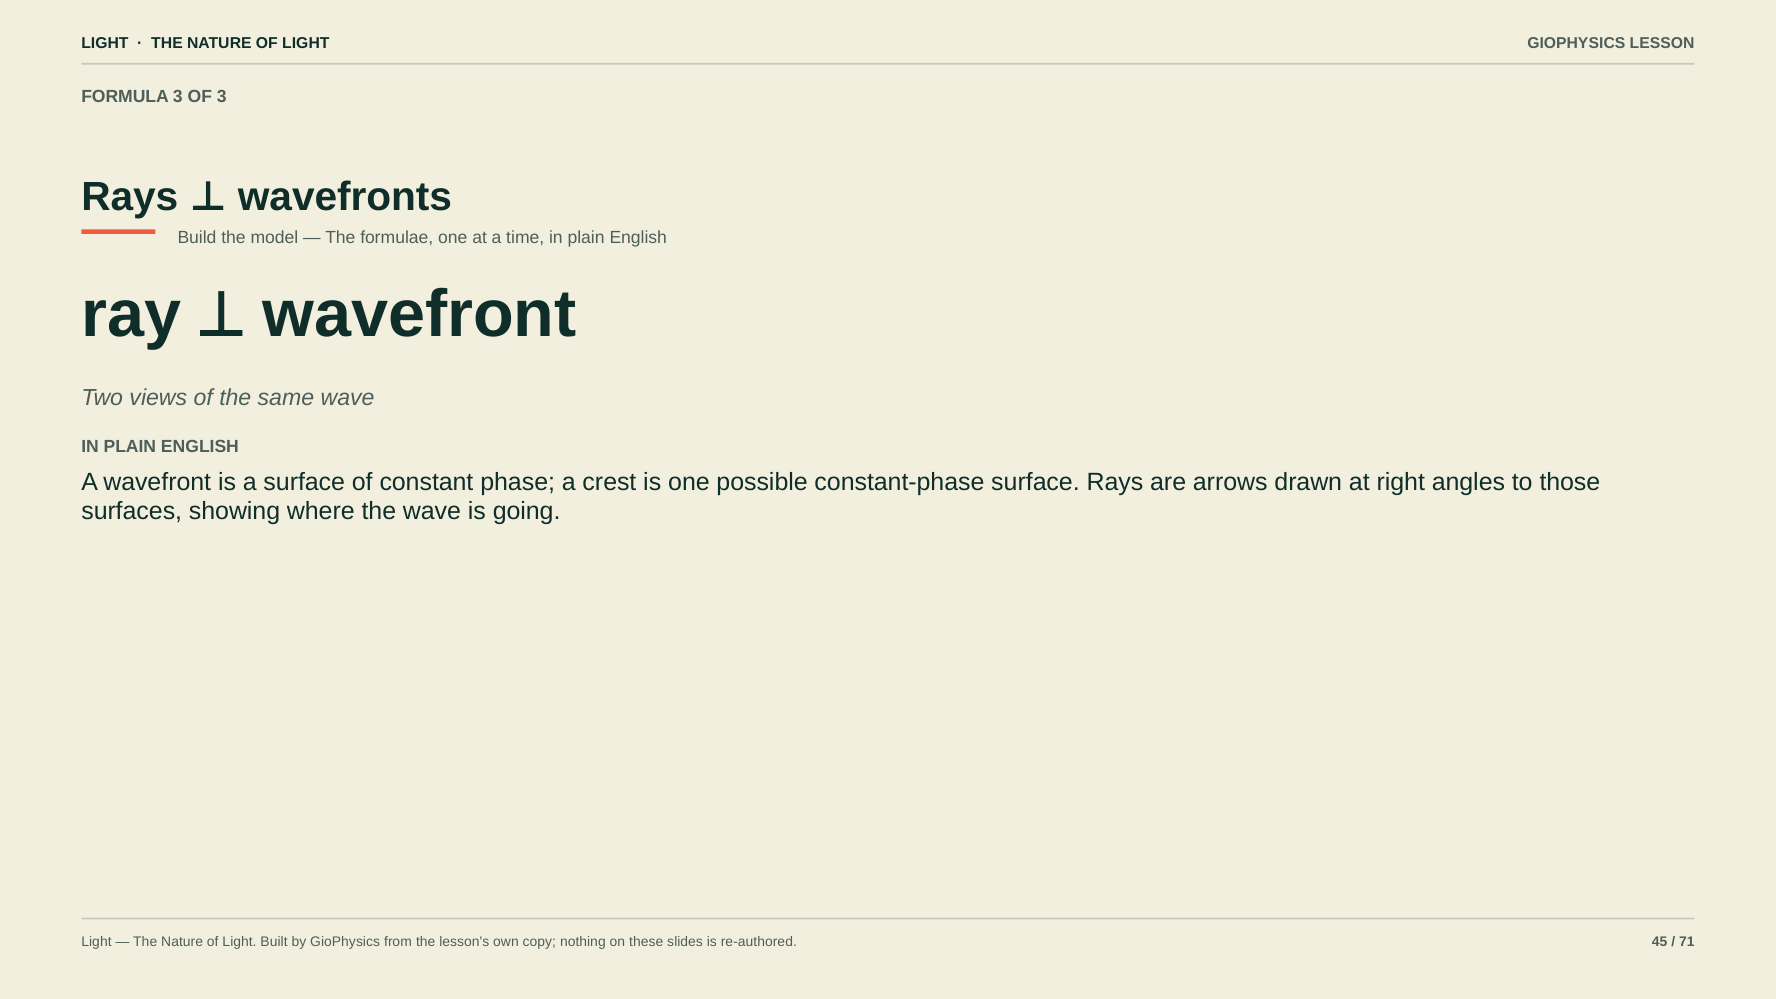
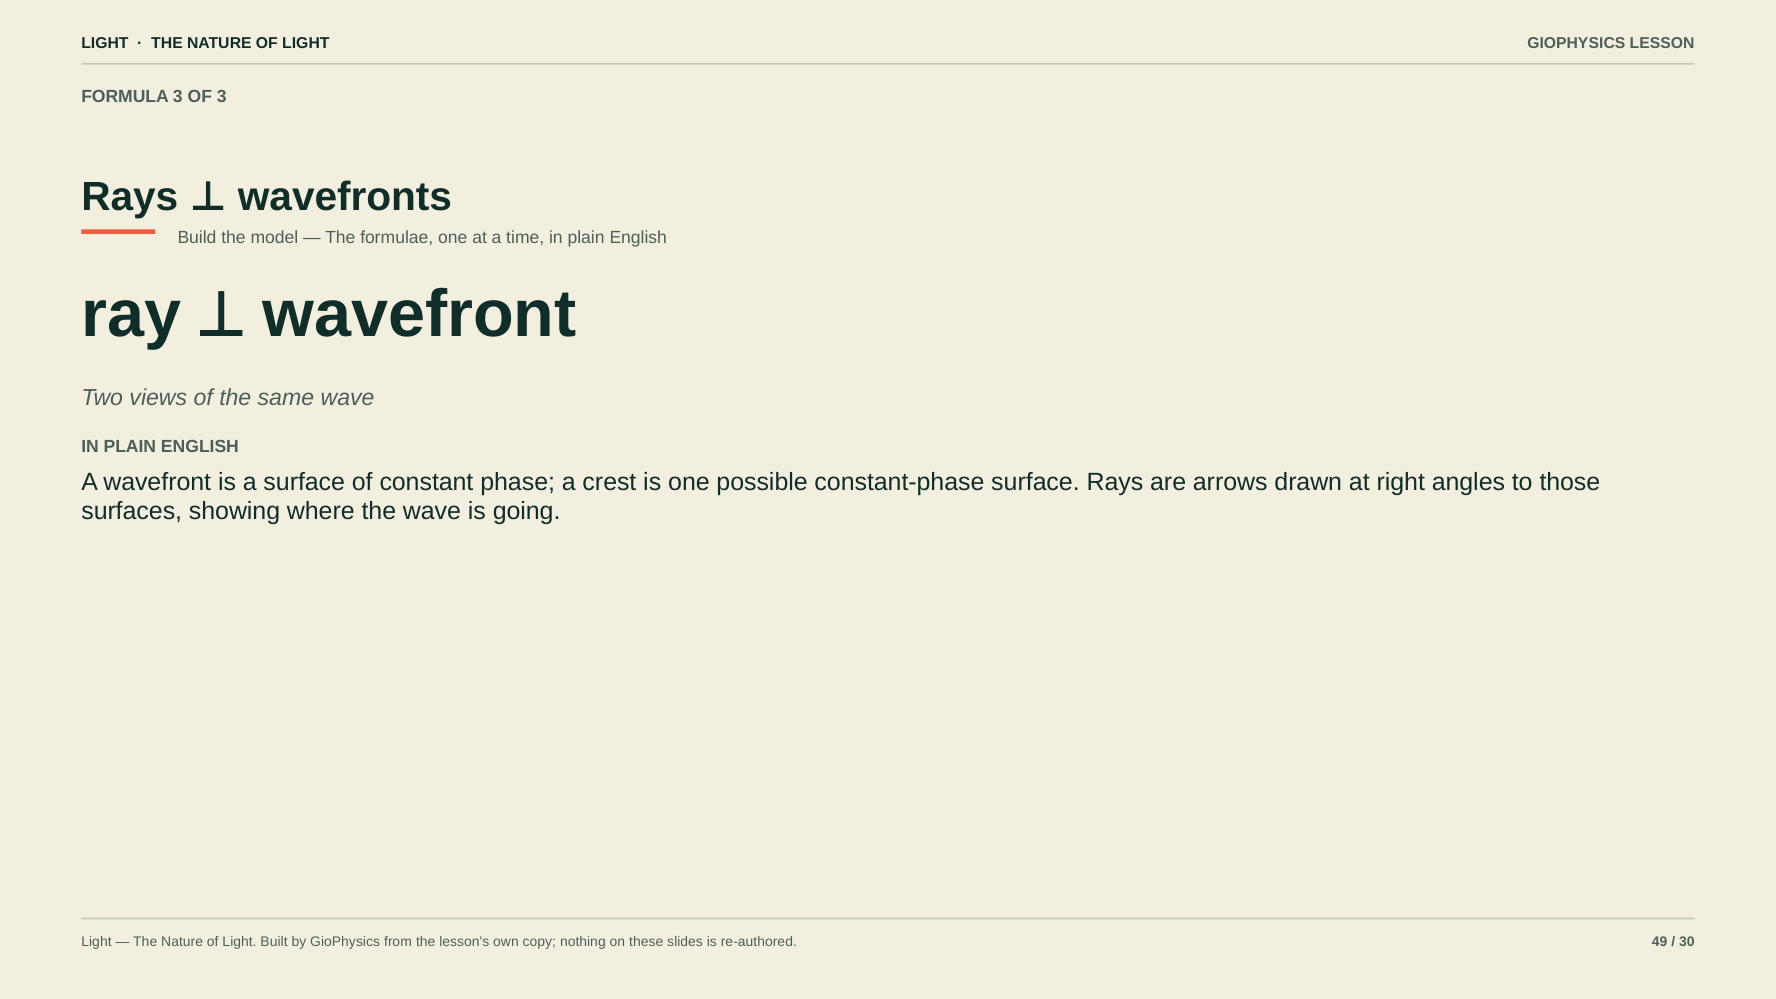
45: 45 -> 49 (1660, 942)
71: 71 -> 30 (1687, 942)
